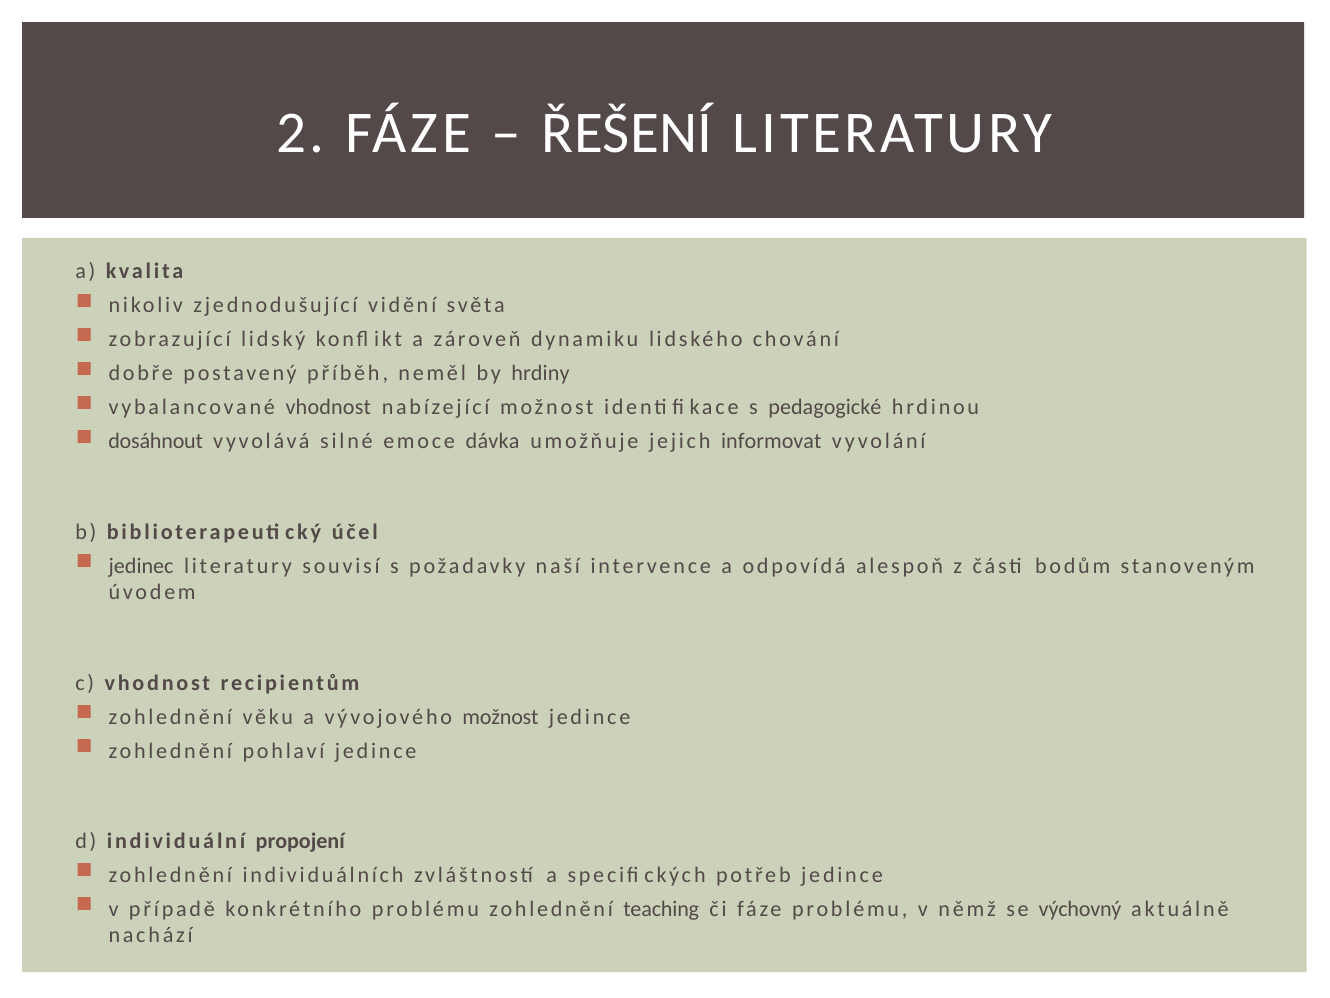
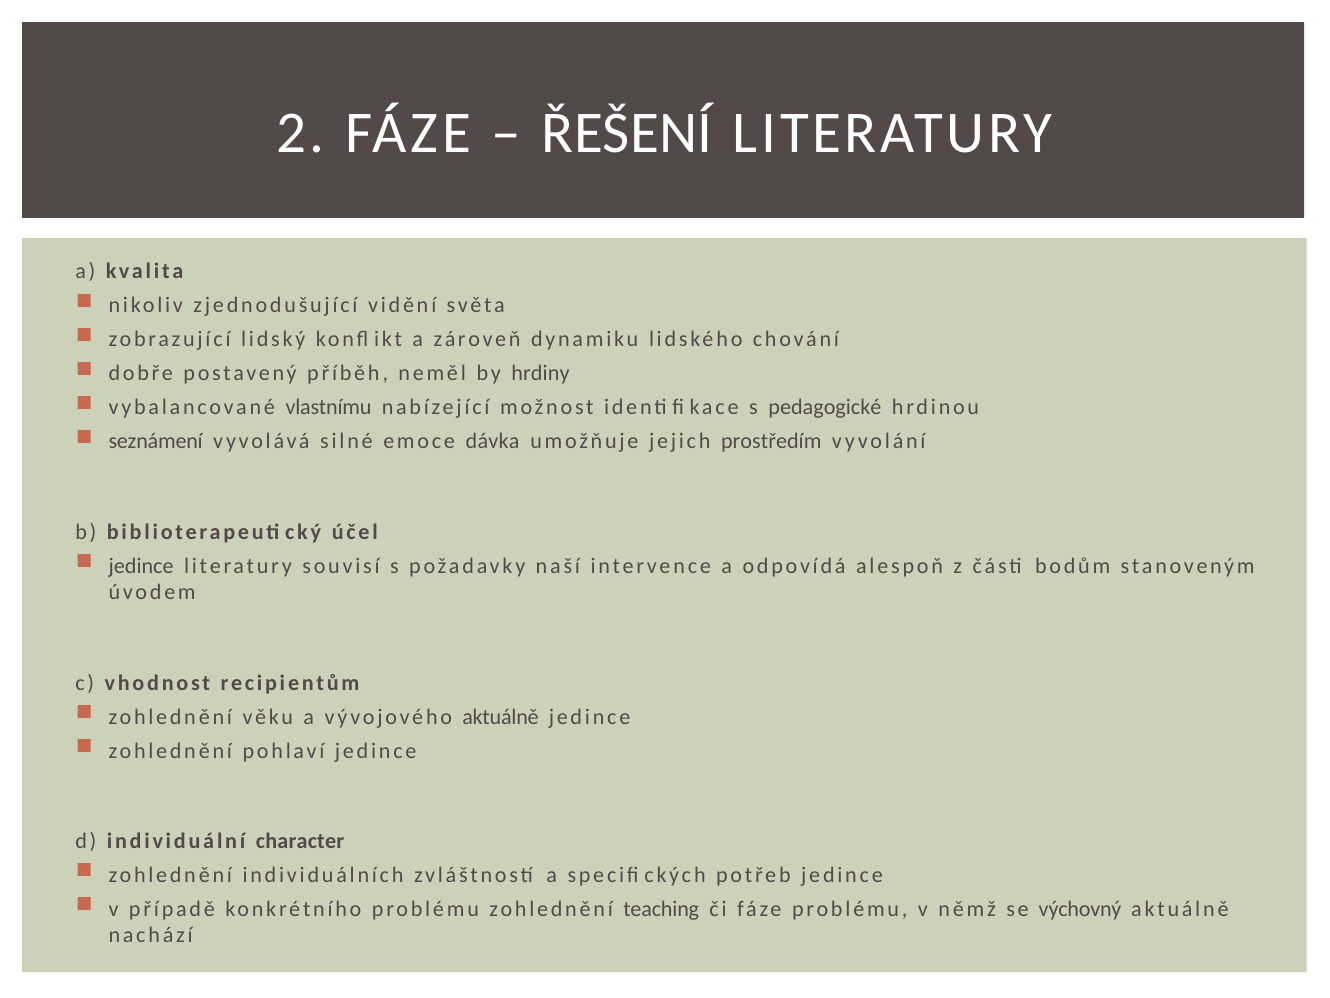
vybalancované vhodnost: vhodnost -> vlastnímu (329, 407)
dosáhnout: dosáhnout -> seznámení (156, 441)
informovat: informovat -> prostředím (771, 441)
jedinec: jedinec -> jedince (141, 566)
vývojového možnost: možnost -> aktuálně (500, 716)
propojení: propojení -> character (300, 840)
